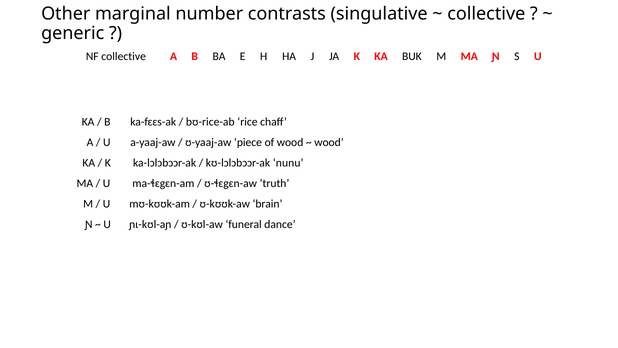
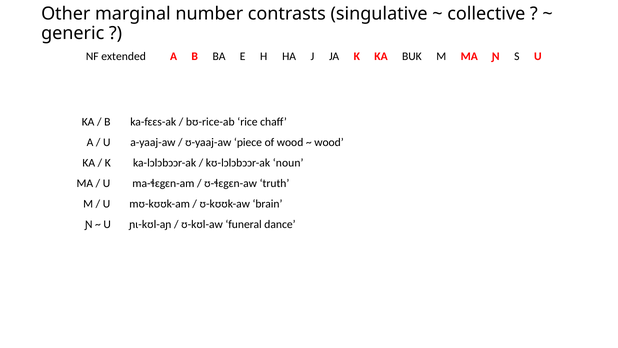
NF collective: collective -> extended (124, 56)
nunu: nunu -> noun (288, 163)
